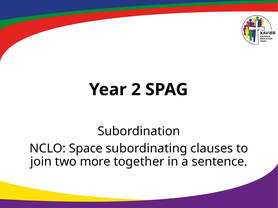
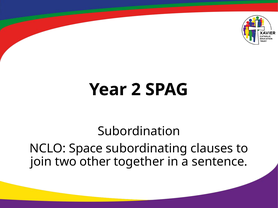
more: more -> other (95, 162)
